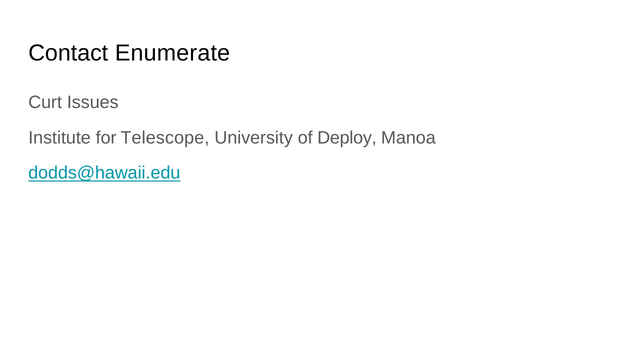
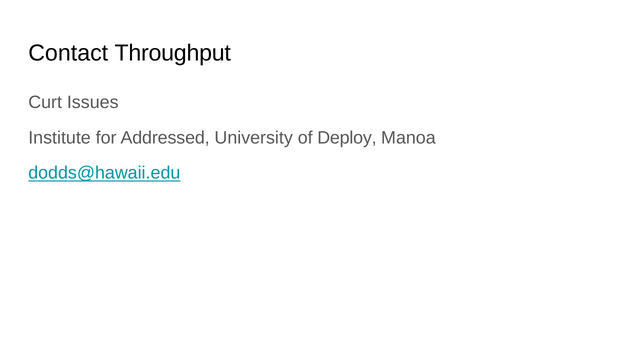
Enumerate: Enumerate -> Throughput (173, 53)
Telescope: Telescope -> Addressed (165, 138)
